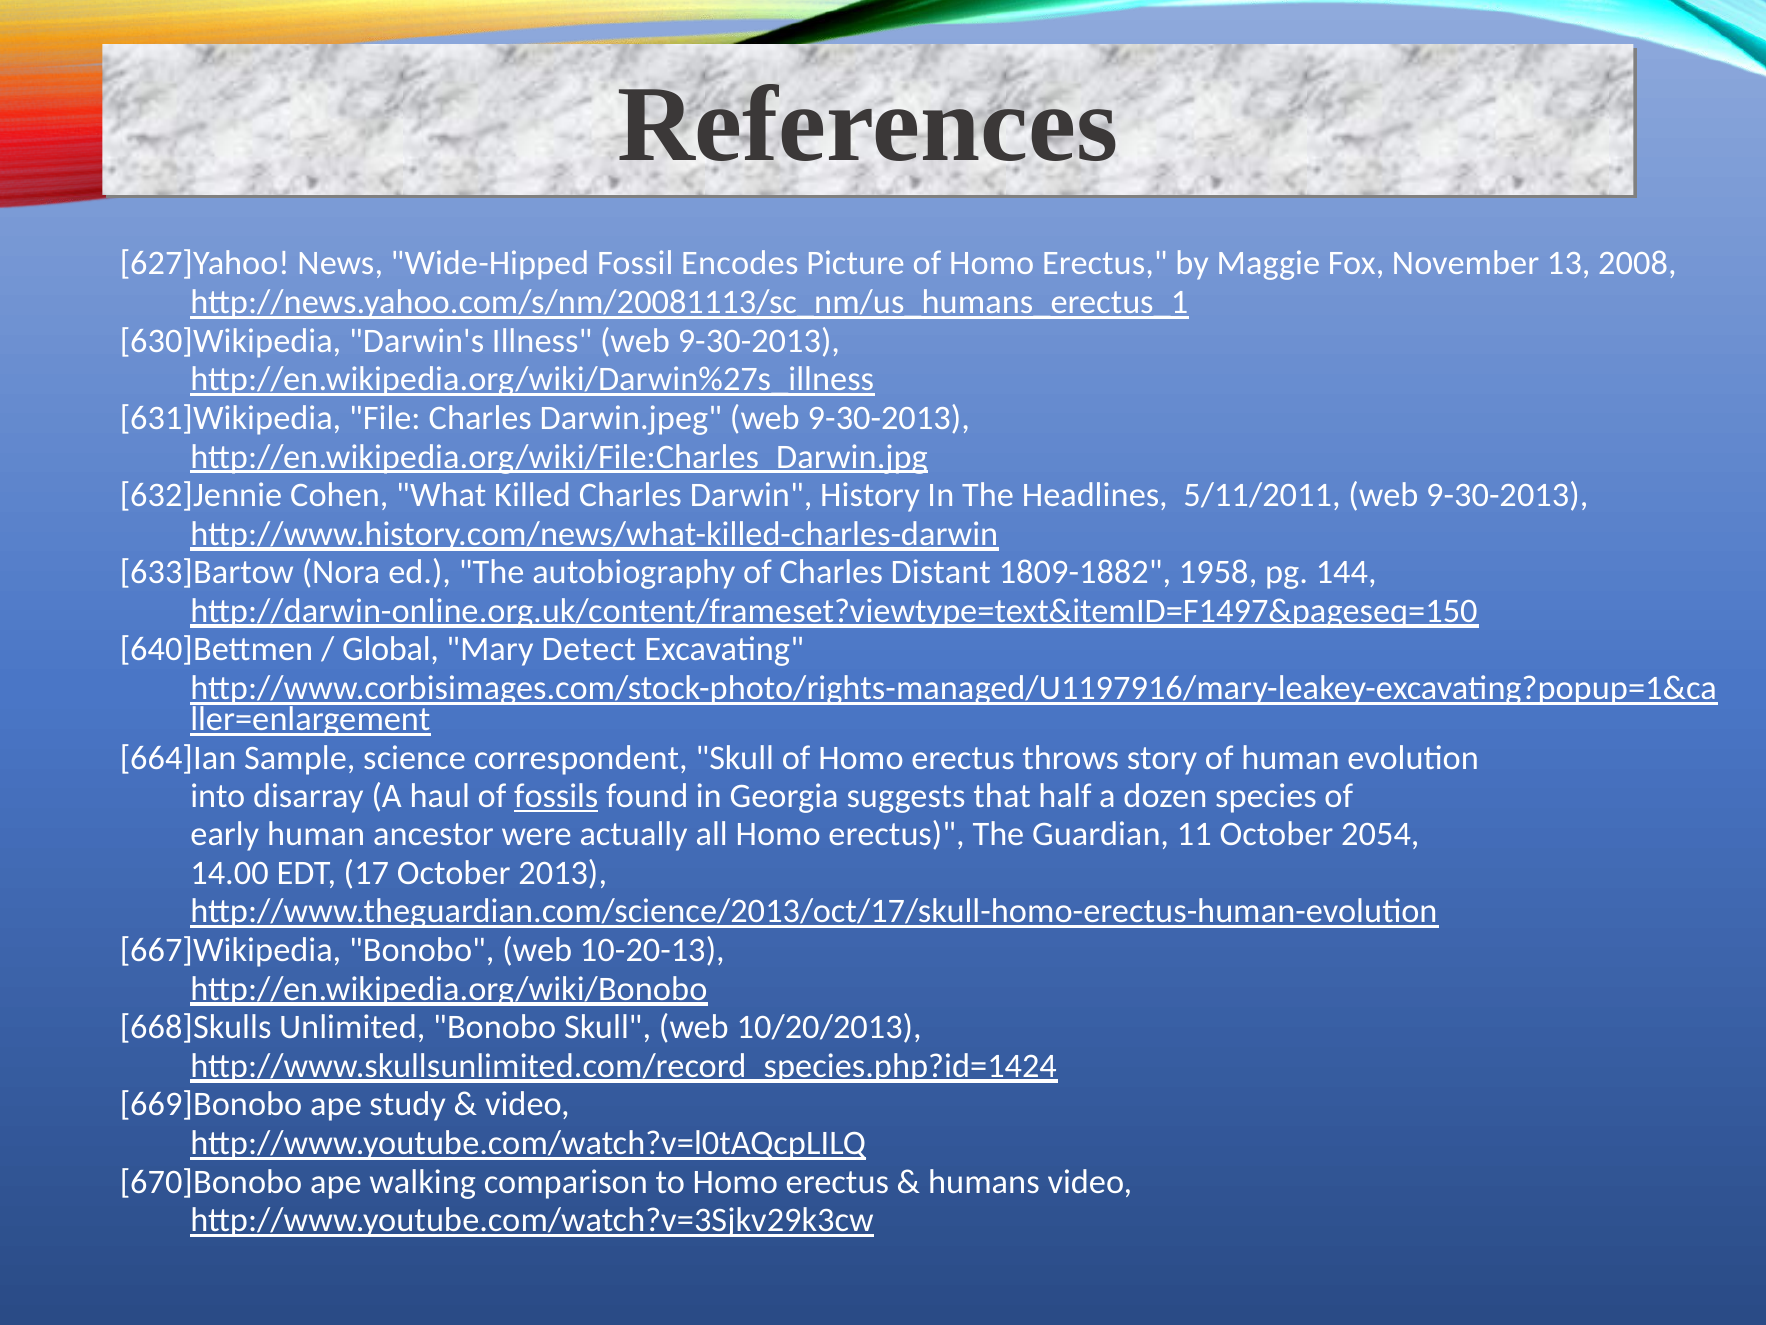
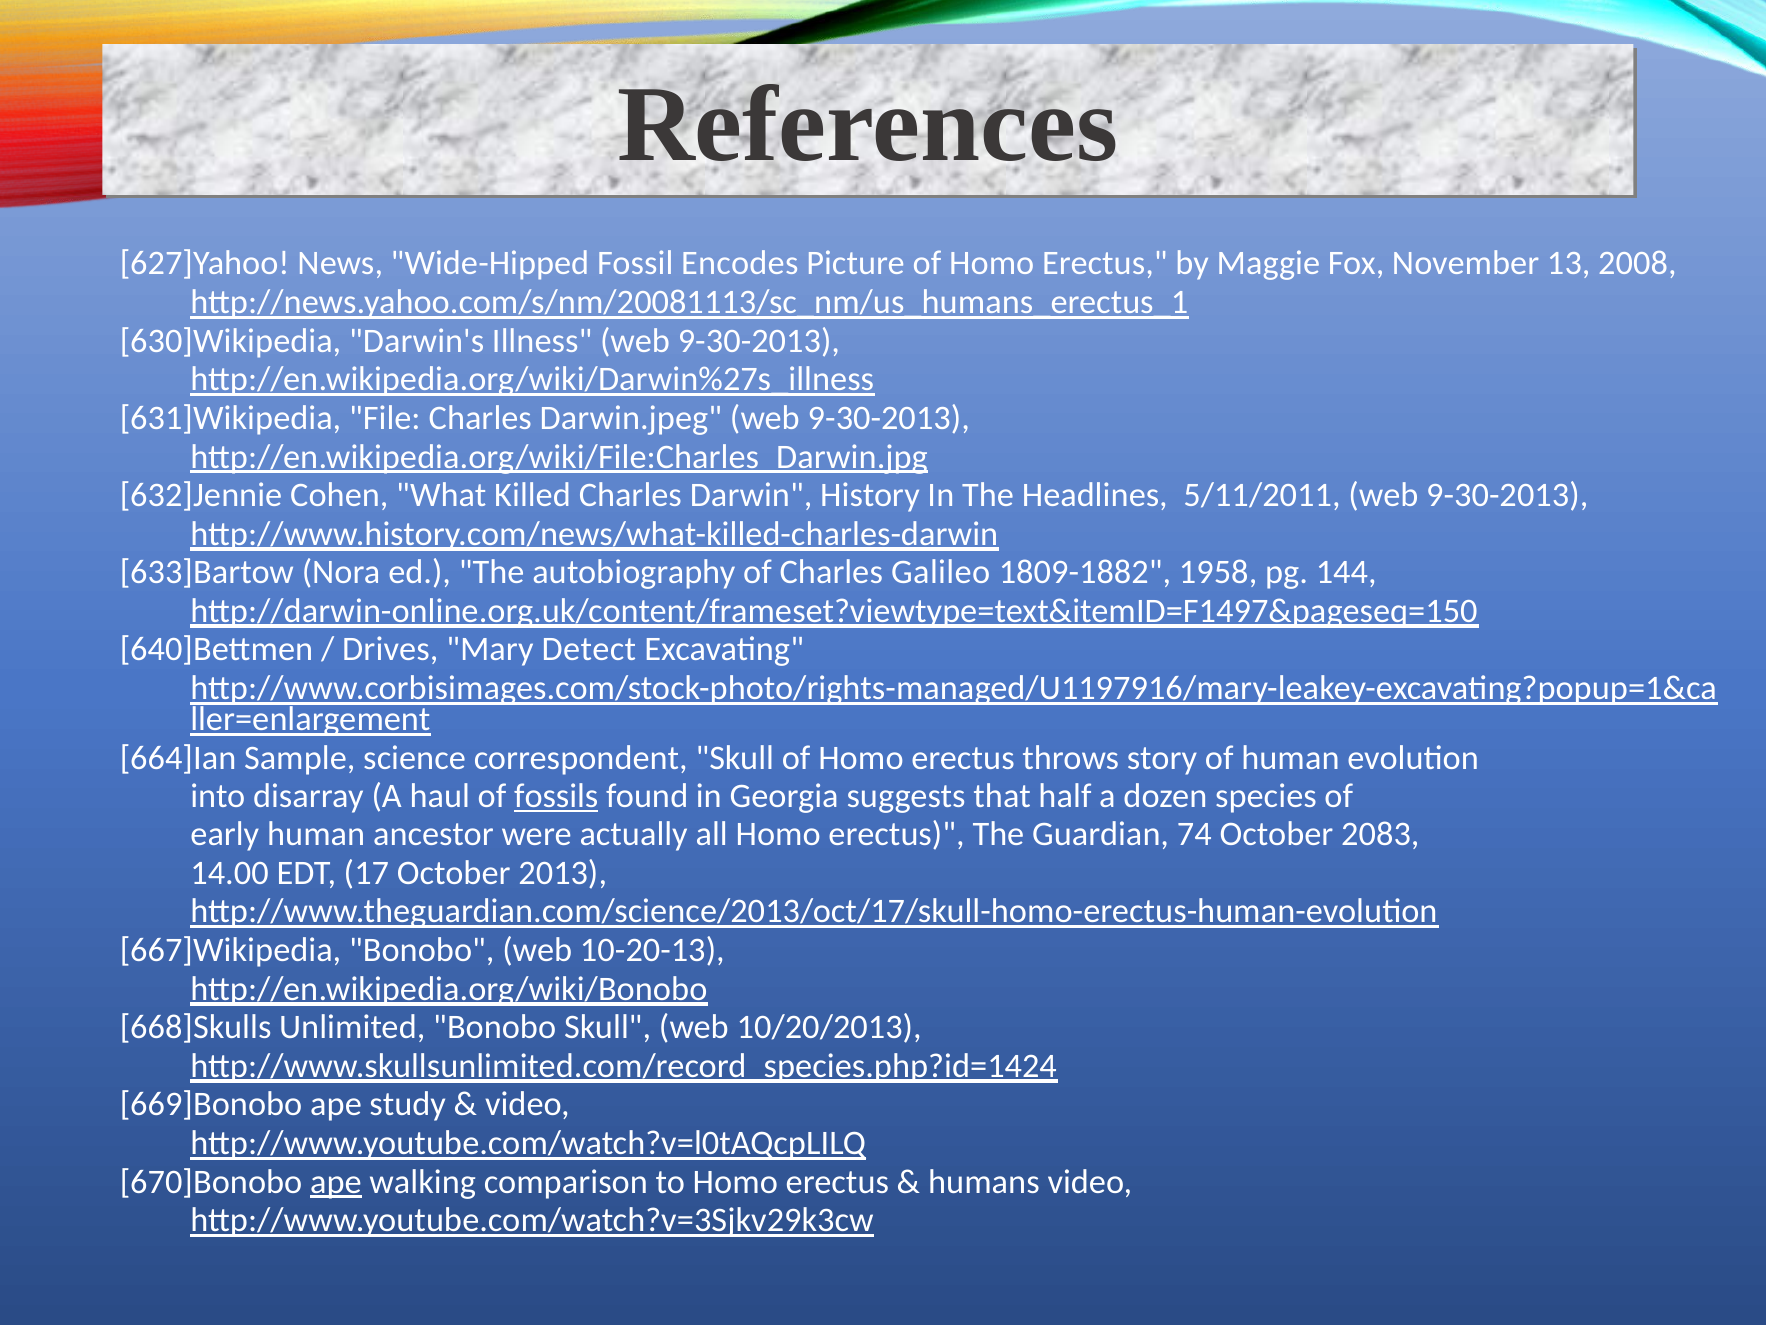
Distant: Distant -> Galileo (941, 572)
Global: Global -> Drives (390, 649)
11: 11 -> 74 (1194, 834)
2054: 2054 -> 2083 (1380, 834)
ape underline: none -> present (336, 1181)
